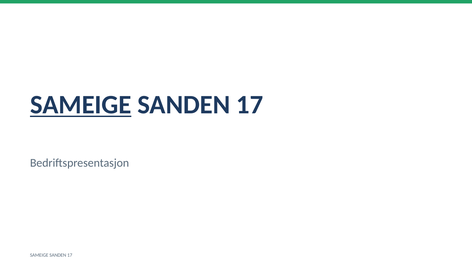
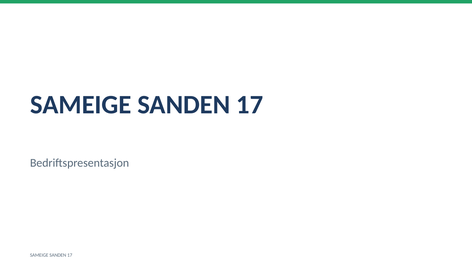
SAMEIGE underline: present -> none (81, 105)
